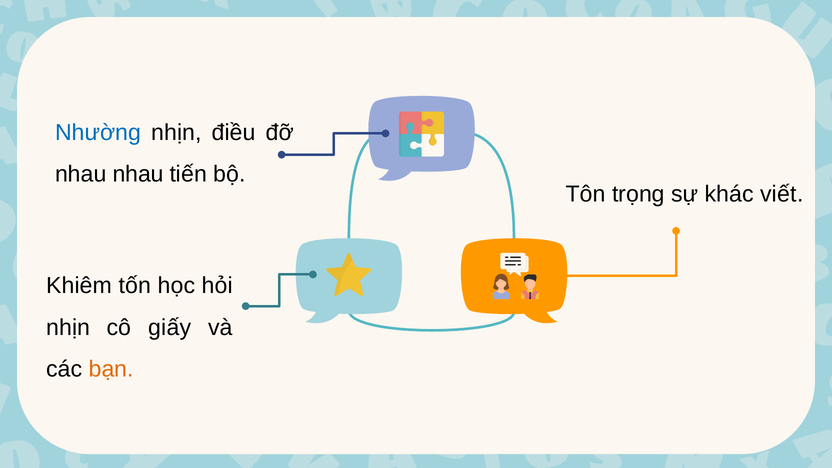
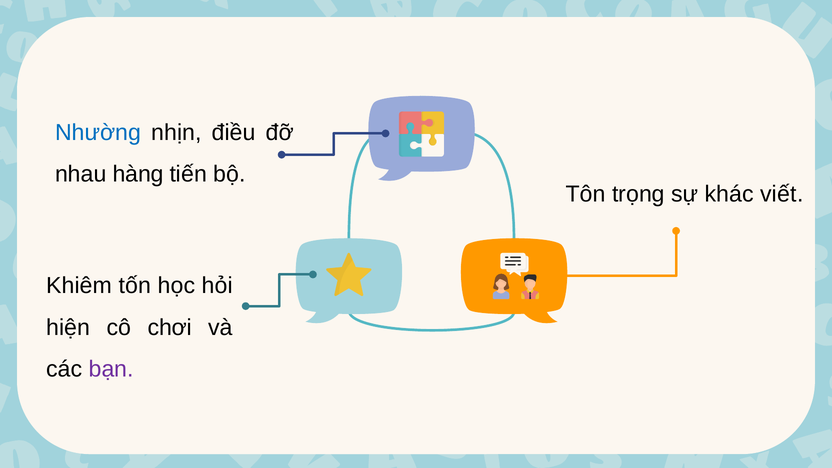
nhau nhau: nhau -> hàng (138, 174)
nhịn: nhịn -> hiện (68, 327)
giấy: giấy -> chơi (170, 327)
bạn colour: orange -> purple (111, 369)
